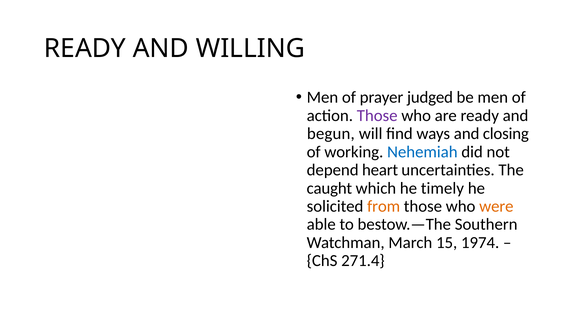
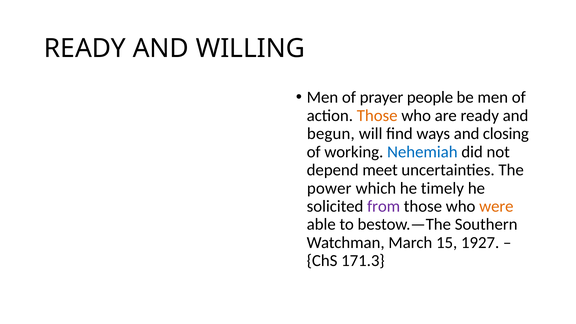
judged: judged -> people (430, 97)
Those colour: purple -> orange (377, 116)
heart: heart -> meet (380, 170)
caught: caught -> power (329, 188)
from colour: orange -> purple (384, 206)
1974: 1974 -> 1927 (480, 243)
271.4: 271.4 -> 171.3 (363, 261)
